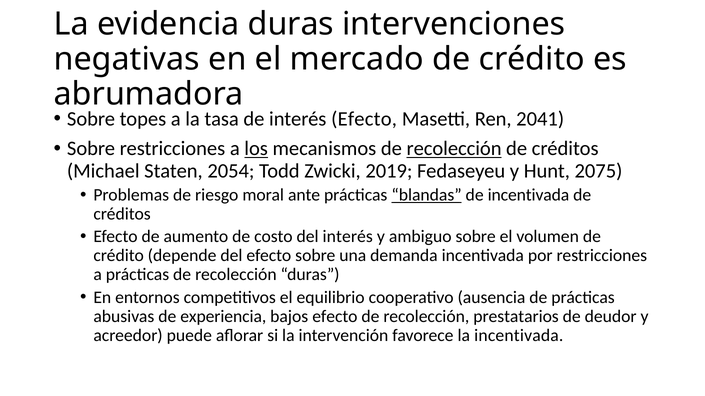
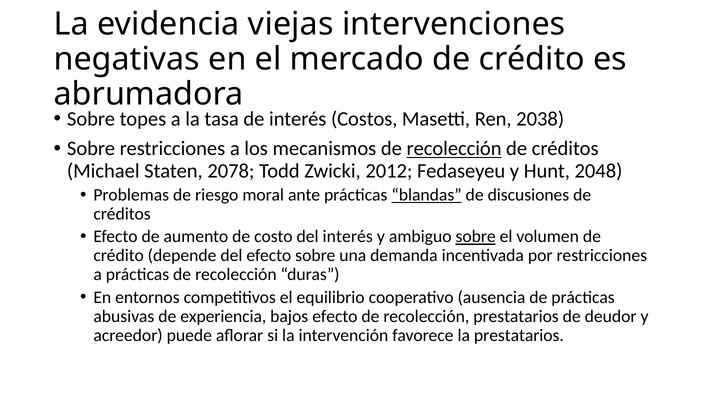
evidencia duras: duras -> viejas (291, 24)
interés Efecto: Efecto -> Costos (364, 119)
2041: 2041 -> 2038 (540, 119)
los underline: present -> none (256, 149)
2054: 2054 -> 2078 (231, 171)
2019: 2019 -> 2012 (389, 171)
2075: 2075 -> 2048 (598, 171)
de incentivada: incentivada -> discusiones (528, 195)
sobre underline: none -> present (476, 237)
la incentivada: incentivada -> prestatarios (519, 336)
